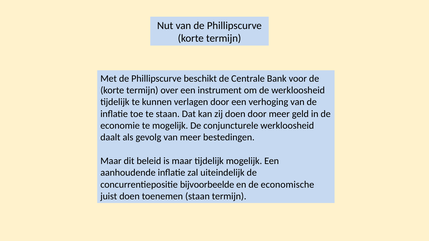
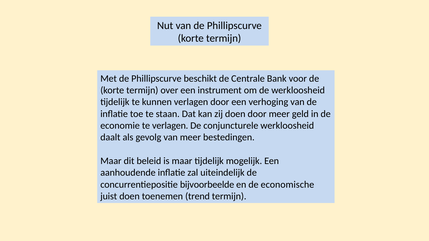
te mogelijk: mogelijk -> verlagen (170, 126)
toenemen staan: staan -> trend (198, 196)
